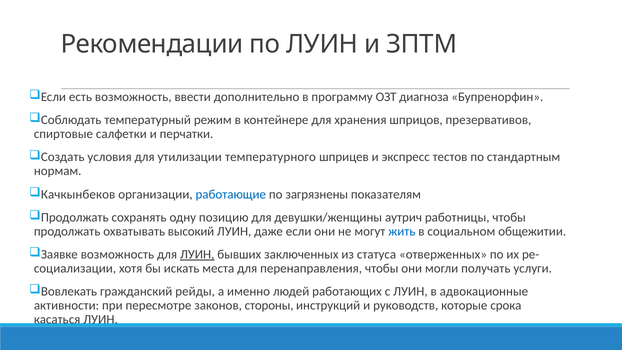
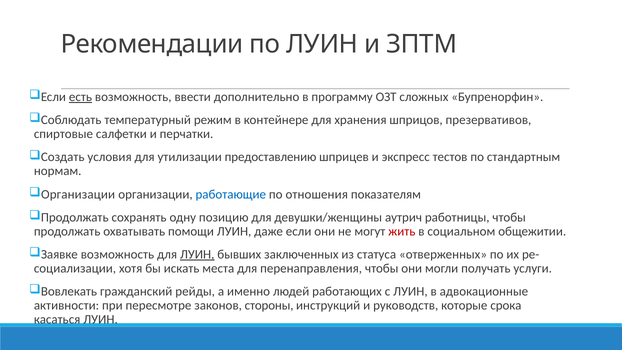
есть underline: none -> present (80, 97)
диагноза: диагноза -> сложных (424, 97)
температурного: температурного -> предоставлению (271, 157)
Качкынбеков: Качкынбеков -> Организации (78, 194)
загрязнены: загрязнены -> отношения (317, 194)
высокий: высокий -> помощи (191, 231)
жить colour: blue -> red (402, 231)
